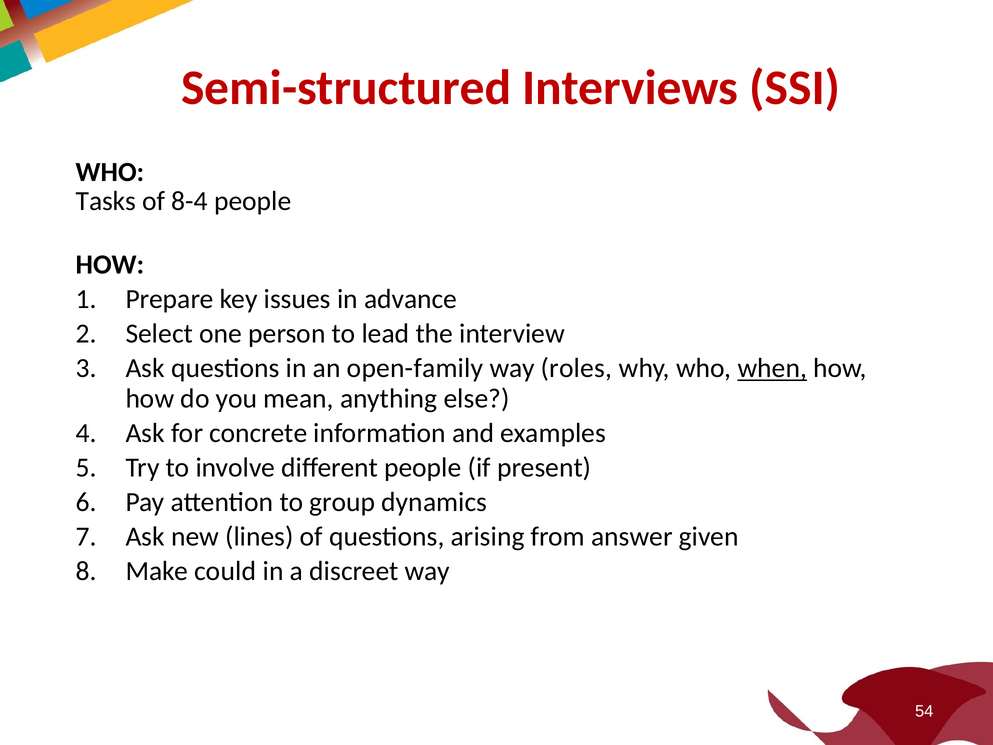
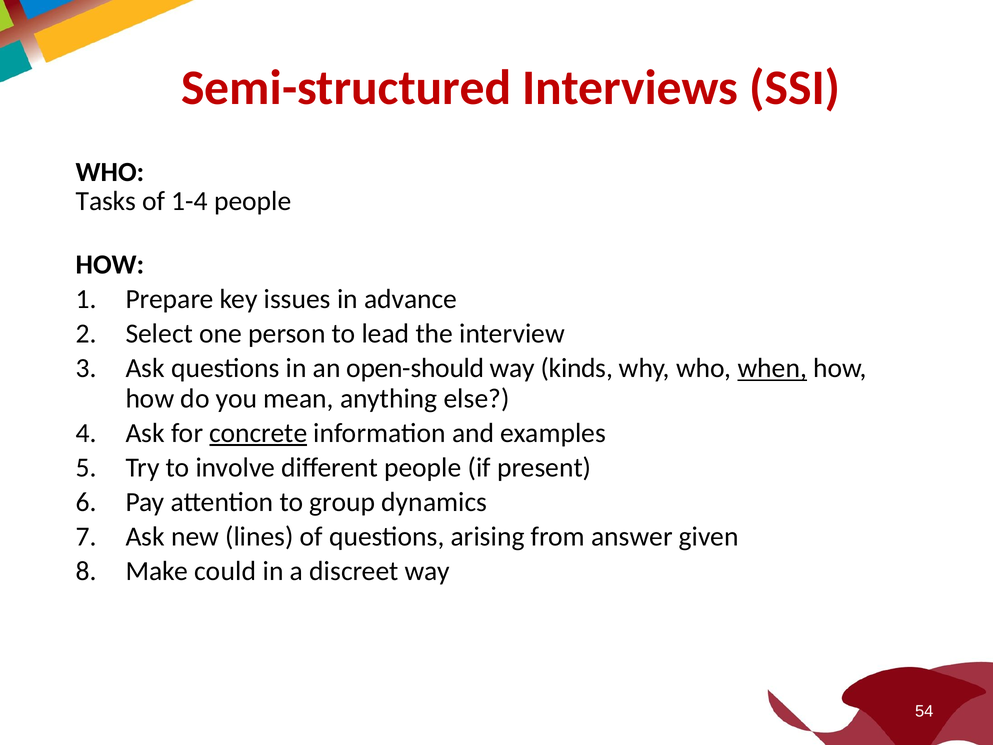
8-4: 8-4 -> 1-4 (190, 201)
open-family: open-family -> open-should (415, 368)
roles: roles -> kinds (577, 368)
concrete underline: none -> present (258, 433)
